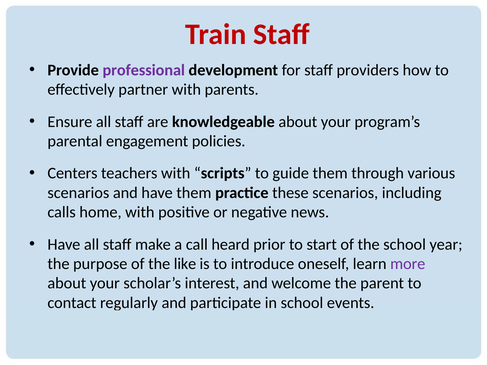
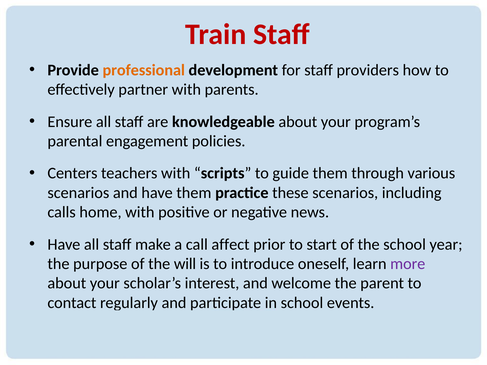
professional colour: purple -> orange (144, 70)
heard: heard -> affect (231, 245)
like: like -> will (185, 264)
